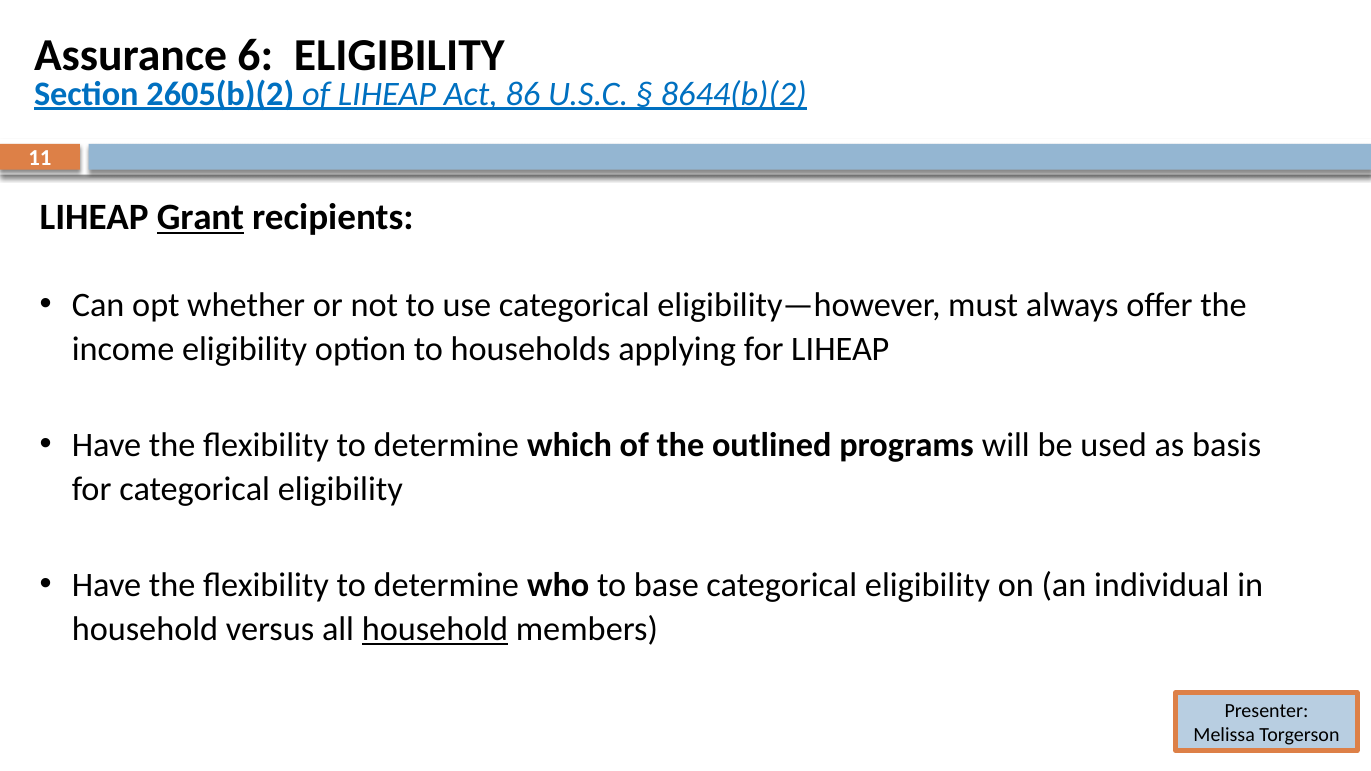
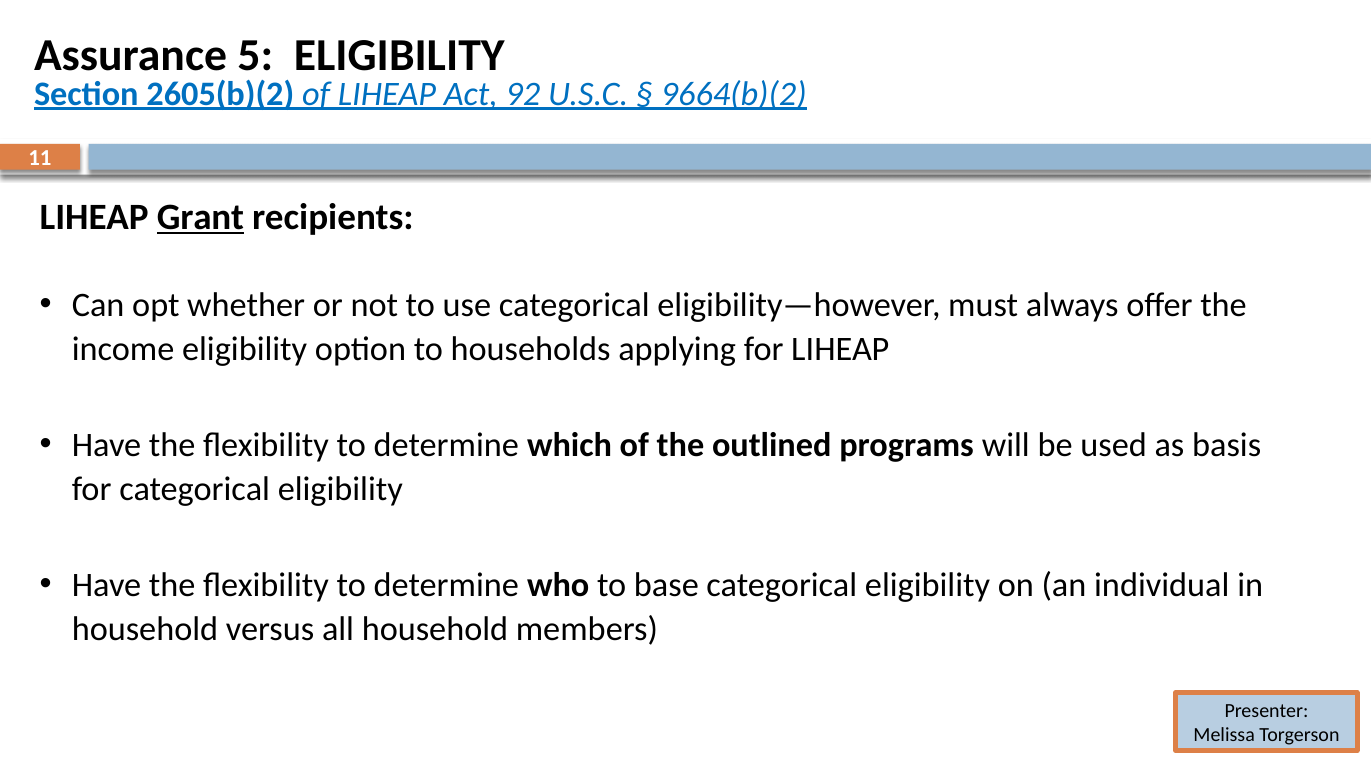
6: 6 -> 5 (255, 55)
86: 86 -> 92 (523, 94)
8644(b)(2: 8644(b)(2 -> 9664(b)(2 (734, 94)
household underline: present -> none (435, 629)
